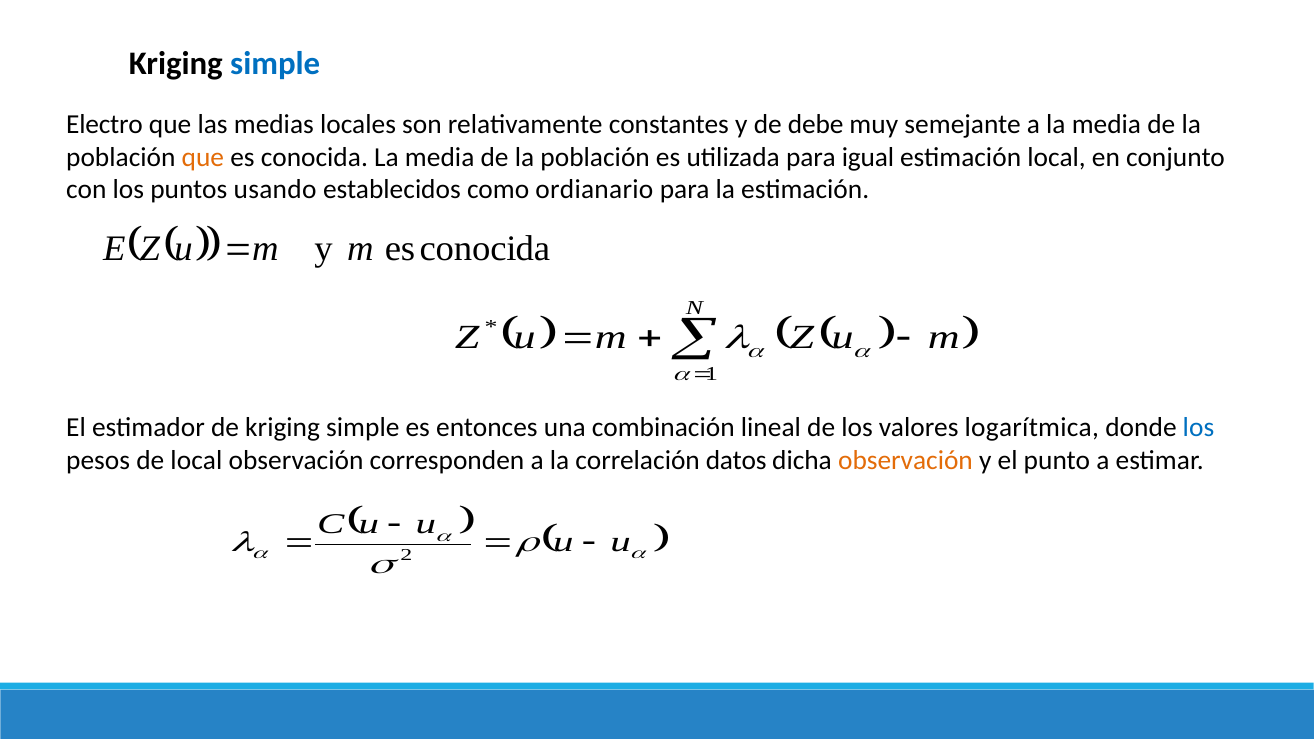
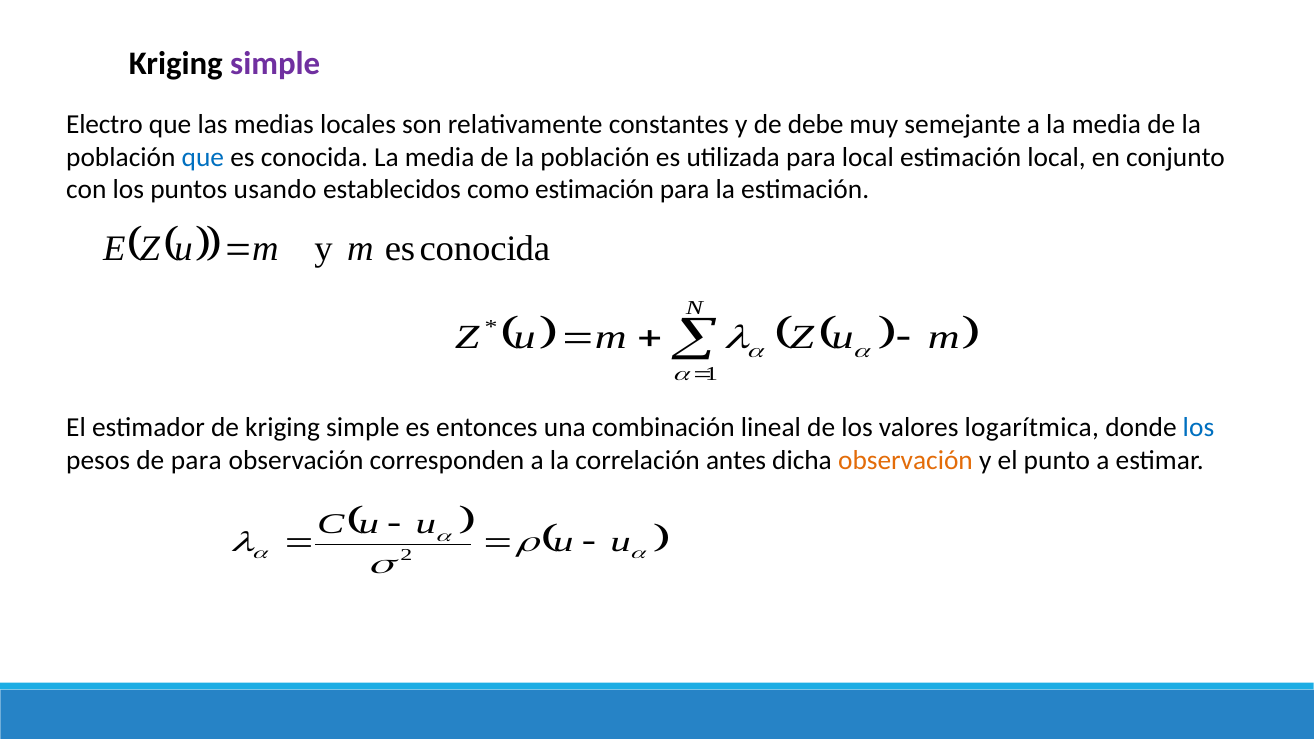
simple colour: blue -> purple (275, 64)
que colour: orange -> blue (203, 157)
para igual: igual -> local (868, 157)
como ordianario: ordianario -> estimación (595, 190)
de local: local -> para (196, 461)
datos: datos -> antes (736, 461)
